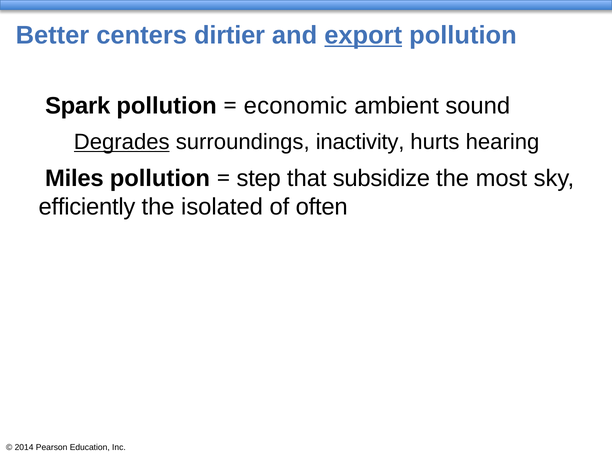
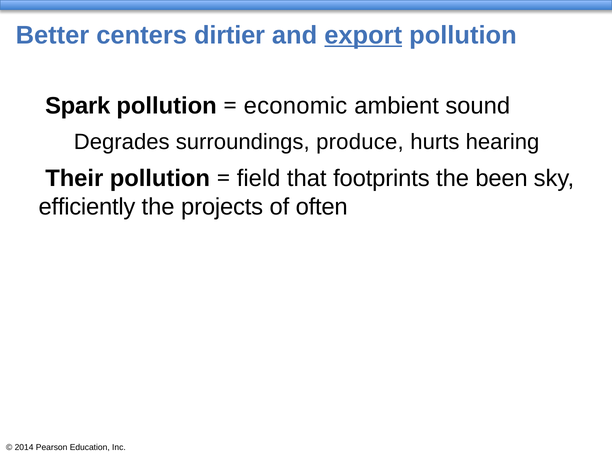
Degrades underline: present -> none (122, 142)
inactivity: inactivity -> produce (360, 142)
Miles: Miles -> Their (74, 178)
step: step -> field (259, 178)
subsidize: subsidize -> footprints (381, 178)
most: most -> been (502, 178)
isolated: isolated -> projects (222, 207)
